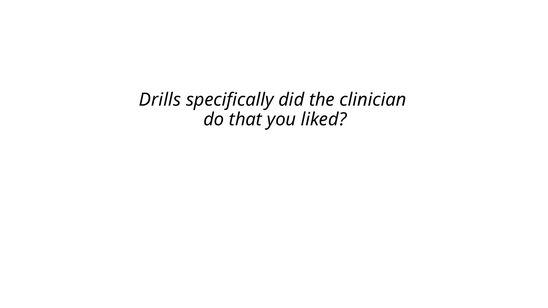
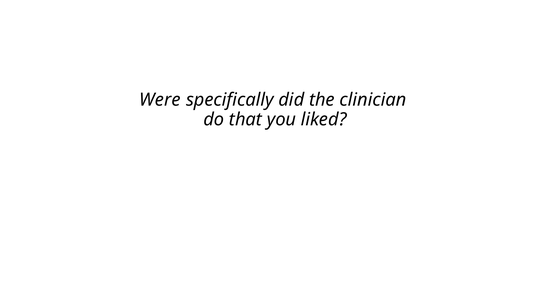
Drills: Drills -> Were (160, 100)
